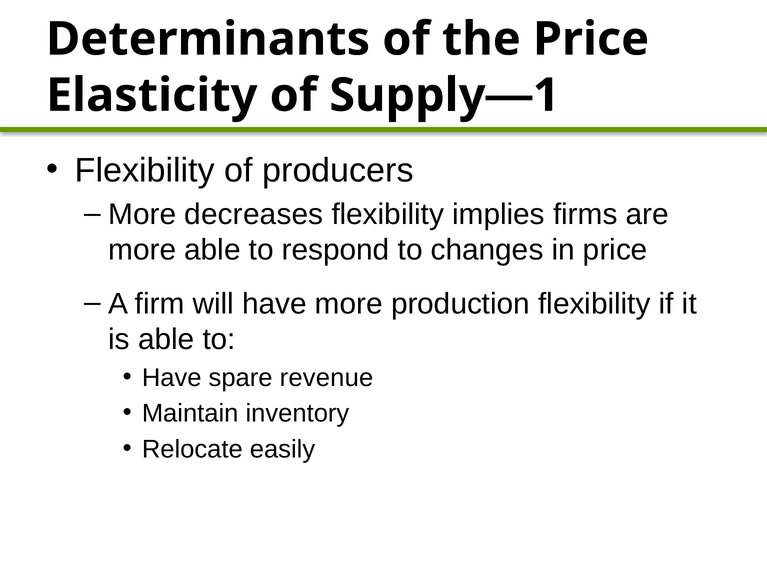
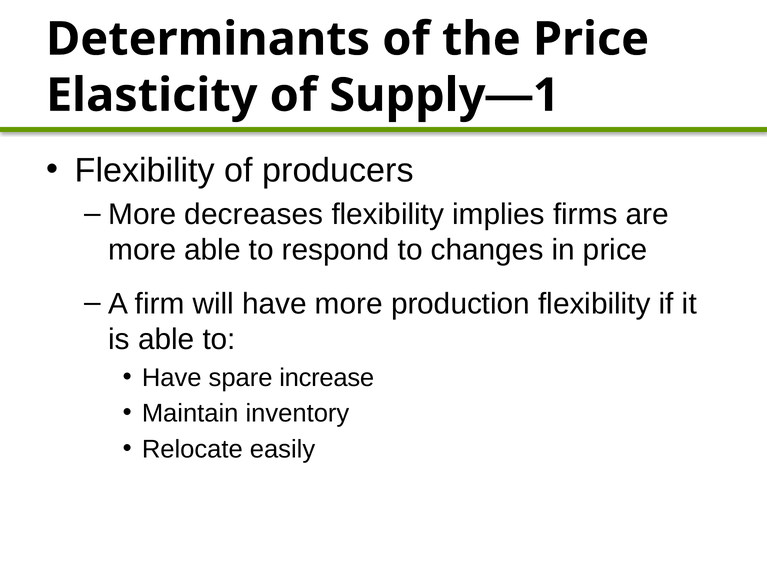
revenue: revenue -> increase (327, 378)
